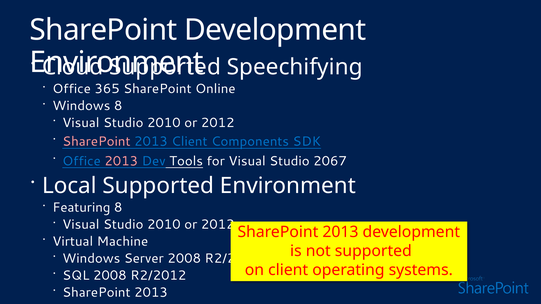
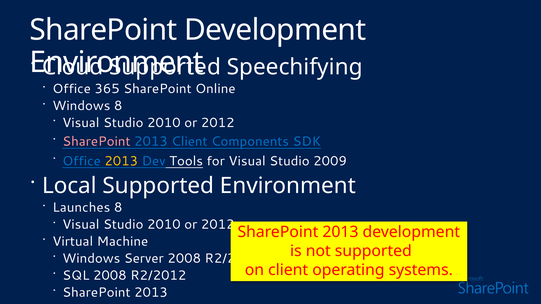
2013 colour: pink -> yellow (121, 161)
2067: 2067 -> 2009 (330, 161)
Featuring: Featuring -> Launches (81, 208)
